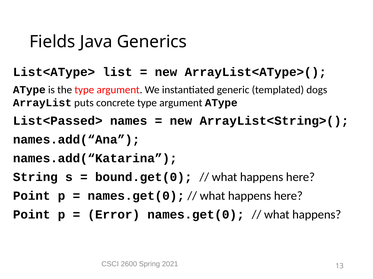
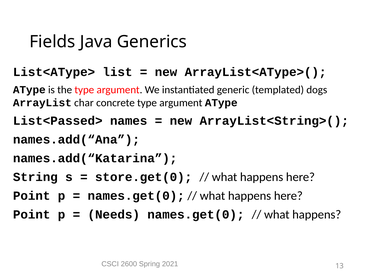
puts: puts -> char (84, 103)
bound.get(0: bound.get(0 -> store.get(0 (144, 178)
Error: Error -> Needs (114, 215)
